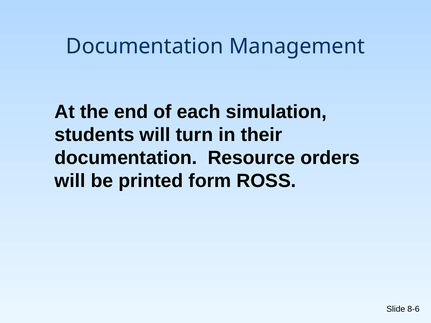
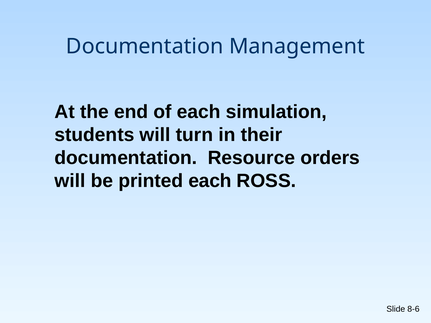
printed form: form -> each (210, 181)
